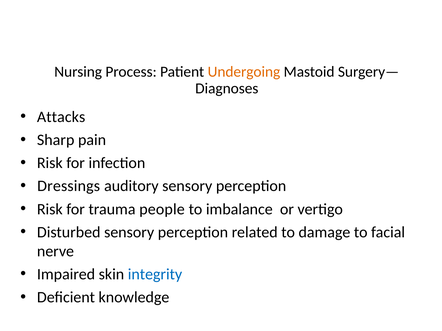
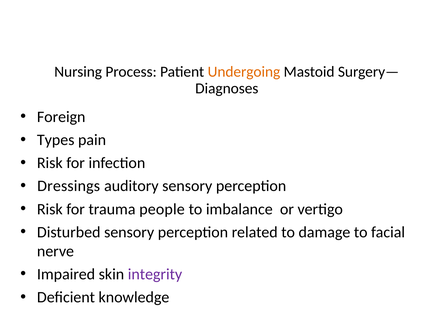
Attacks: Attacks -> Foreign (61, 117)
Sharp: Sharp -> Types (56, 140)
integrity colour: blue -> purple (155, 275)
